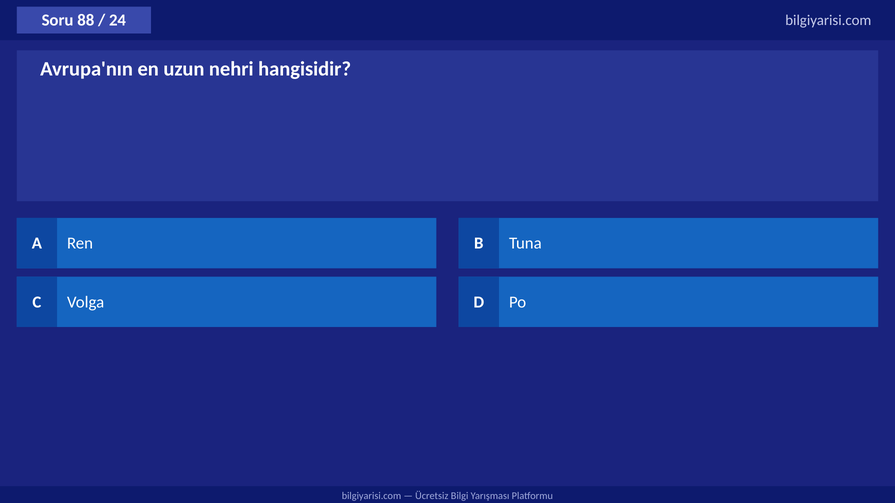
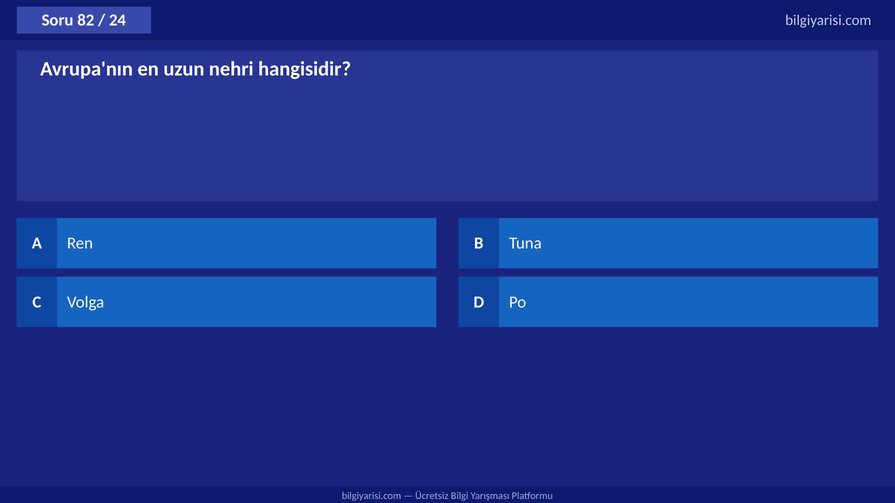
88: 88 -> 82 (86, 20)
